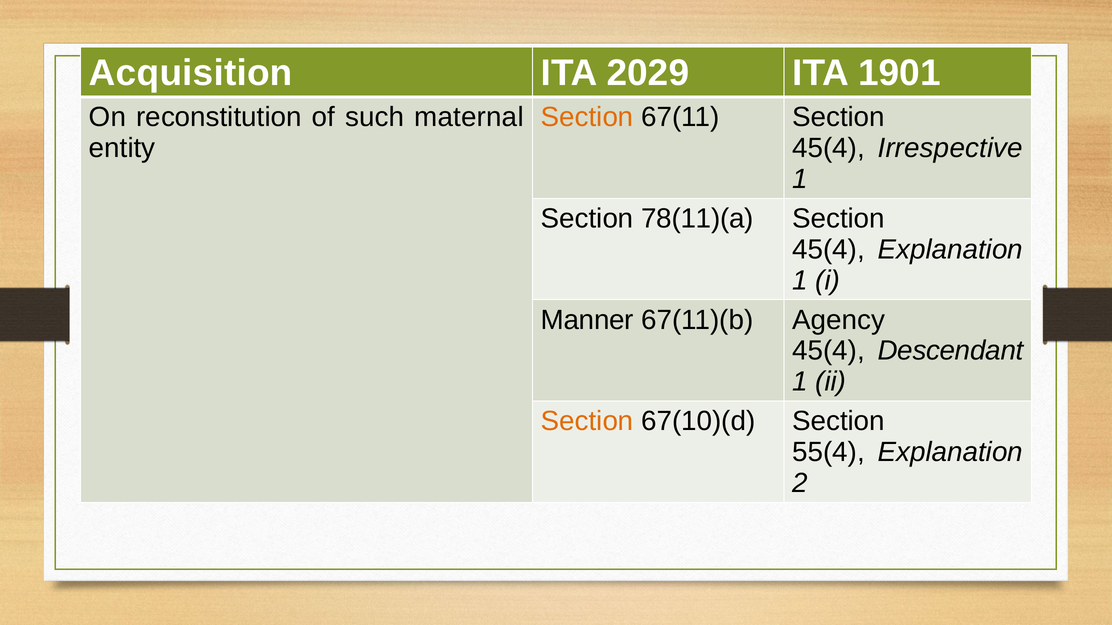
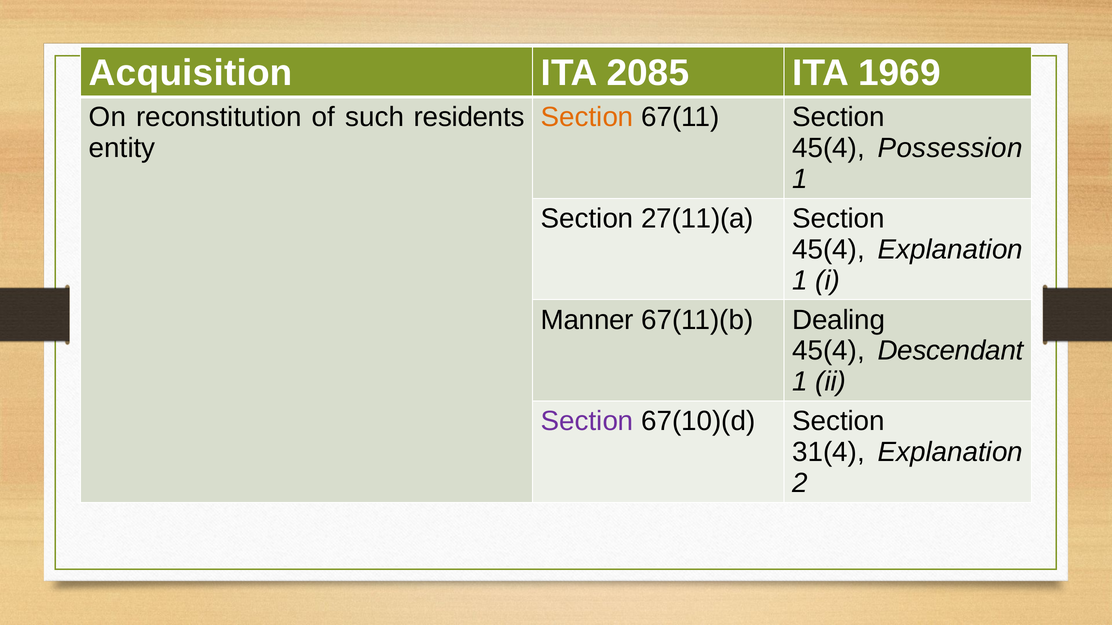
2029: 2029 -> 2085 (648, 73)
1901: 1901 -> 1969 (899, 73)
maternal: maternal -> residents (469, 117)
Irrespective: Irrespective -> Possession (950, 148)
78(11)(a: 78(11)(a -> 27(11)(a (697, 219)
Agency: Agency -> Dealing (839, 320)
Section colour: orange -> purple (587, 421)
55(4: 55(4 -> 31(4 (829, 452)
